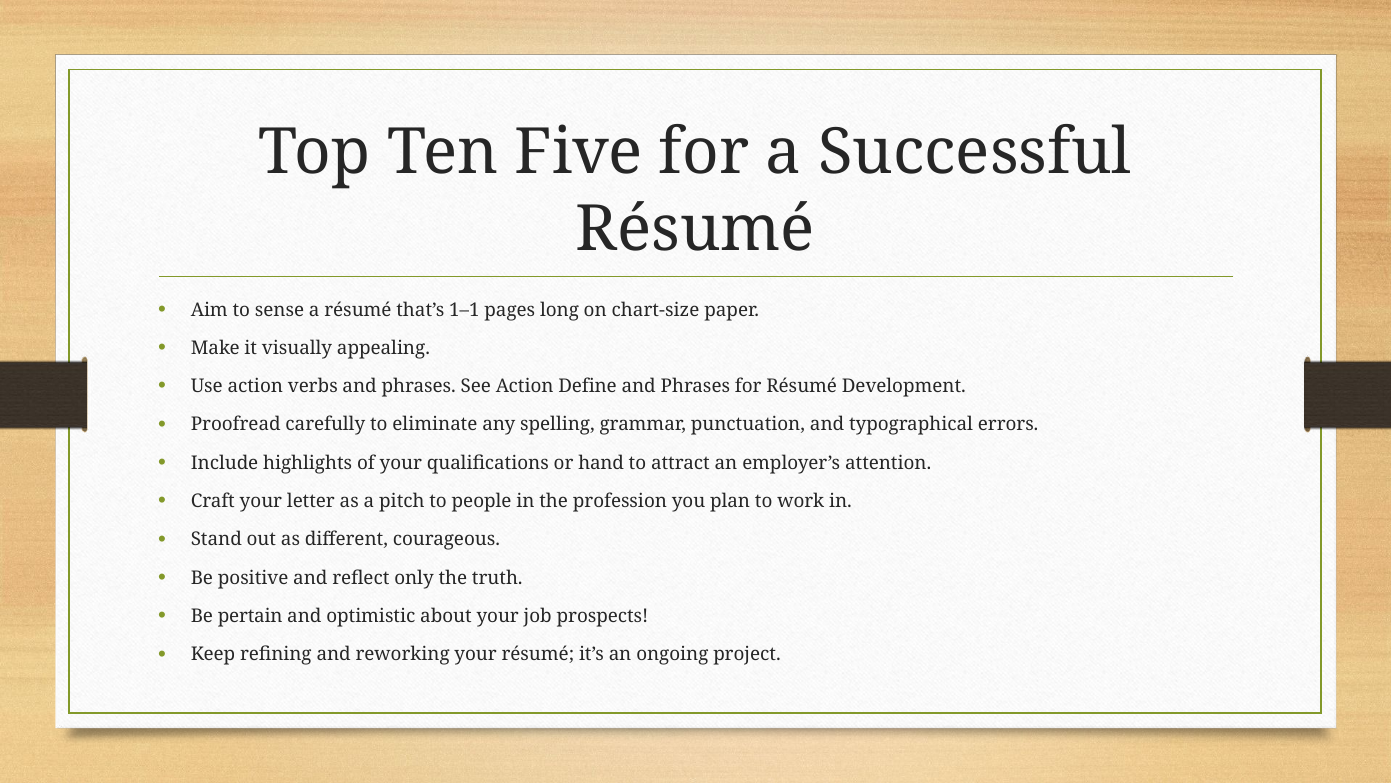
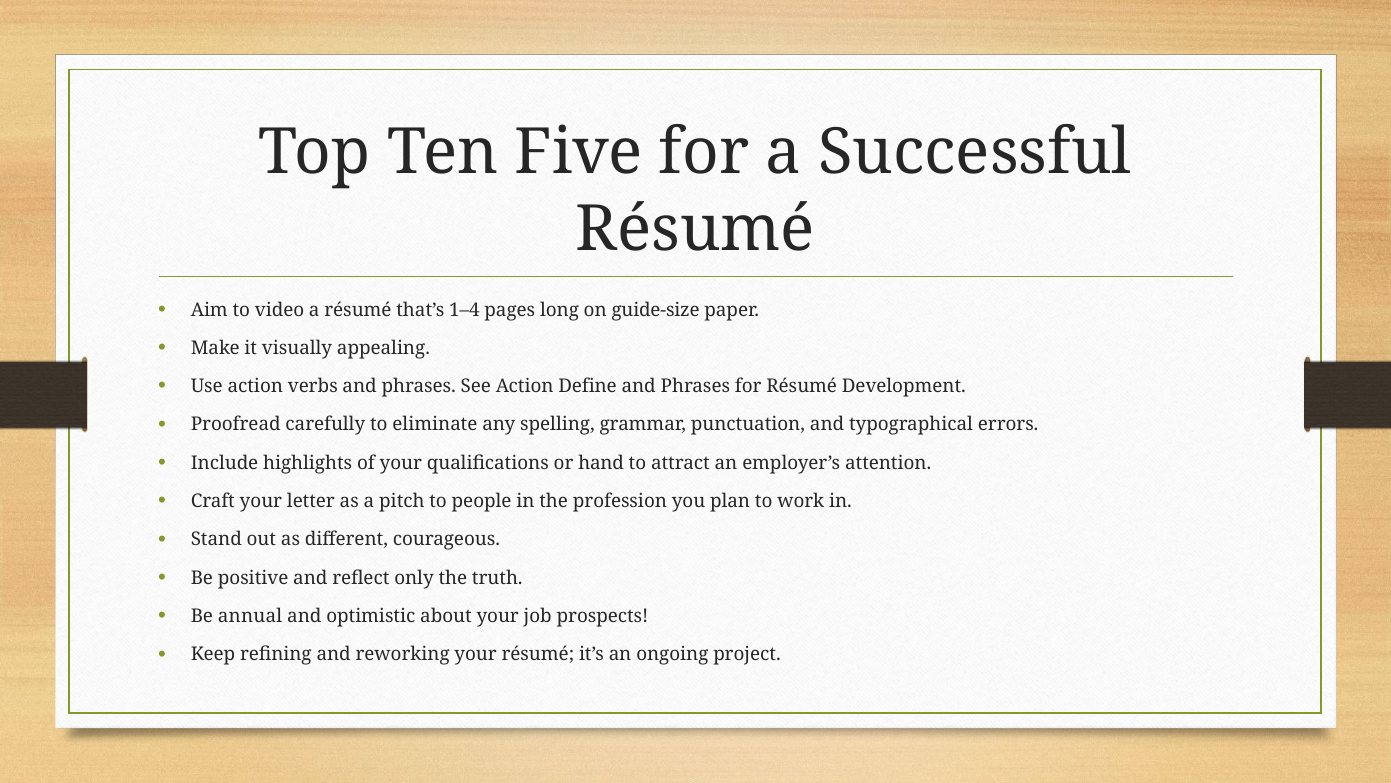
sense: sense -> video (280, 310)
1–1: 1–1 -> 1–4 (464, 310)
chart-size: chart-size -> guide-size (656, 310)
pertain: pertain -> annual (250, 616)
